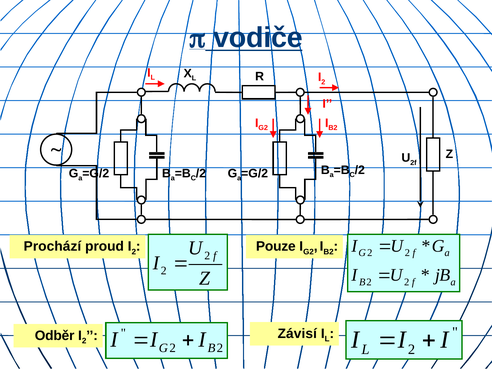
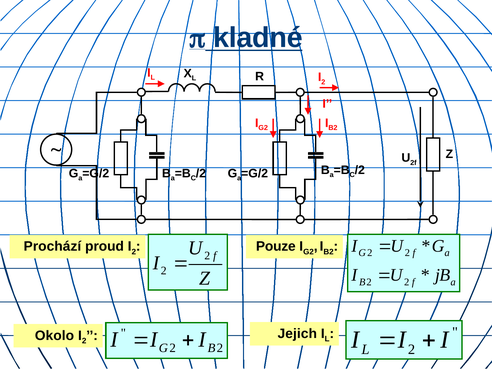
vodiče: vodiče -> kladné (258, 38)
Odběr: Odběr -> Okolo (54, 336)
Závisí: Závisí -> Jejich (297, 334)
